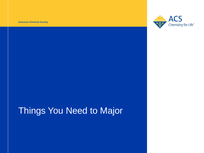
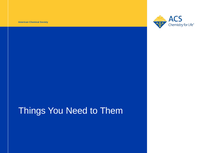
Major: Major -> Them (112, 111)
